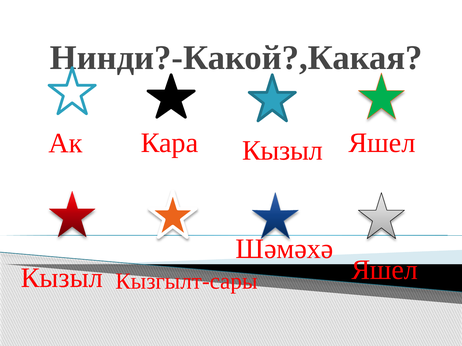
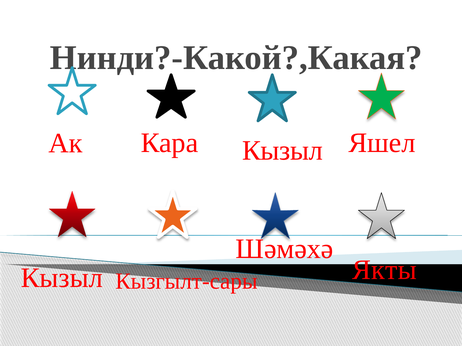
Яшел: Яшел -> Якты (384, 270)
